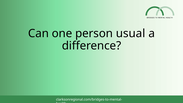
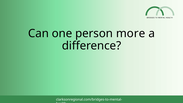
usual: usual -> more (131, 33)
